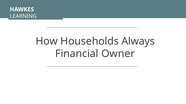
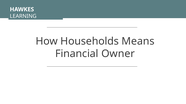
Always: Always -> Means (138, 41)
